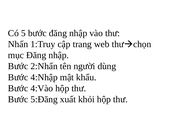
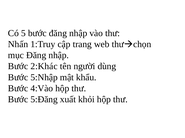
2:Nhấn: 2:Nhấn -> 2:Khác (44, 67)
4:Nhập: 4:Nhập -> 5:Nhập (44, 78)
